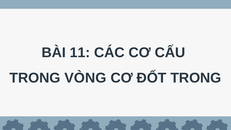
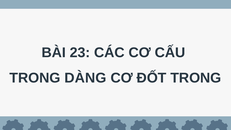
11: 11 -> 23 (80, 53)
VÒNG: VÒNG -> DÀNG (85, 78)
